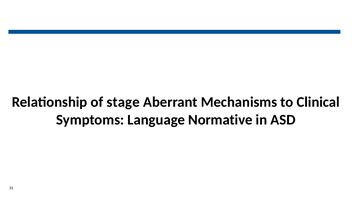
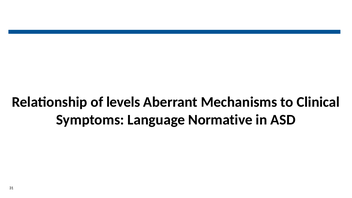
stage: stage -> levels (123, 102)
